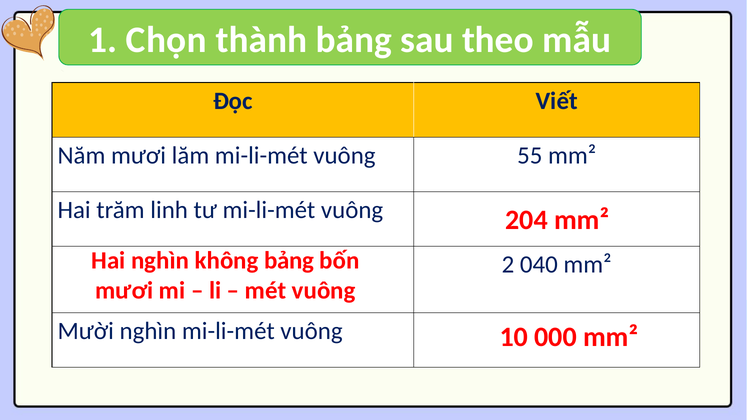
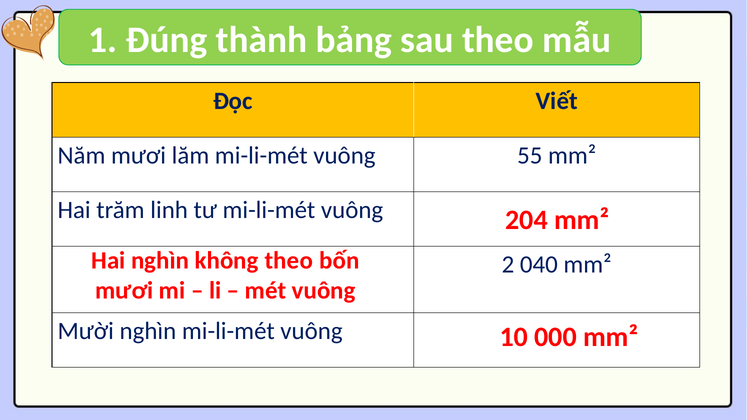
Chọn: Chọn -> Đúng (167, 40)
bảng: bảng -> theo (289, 261)
